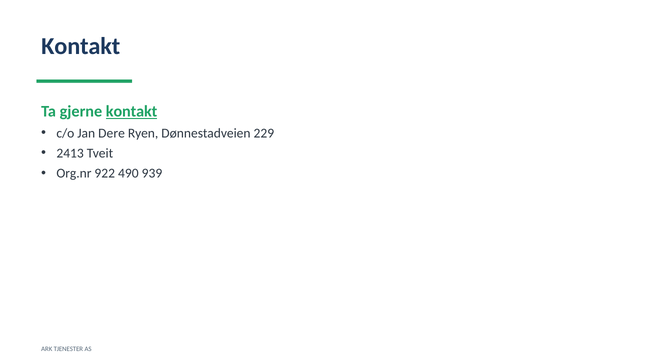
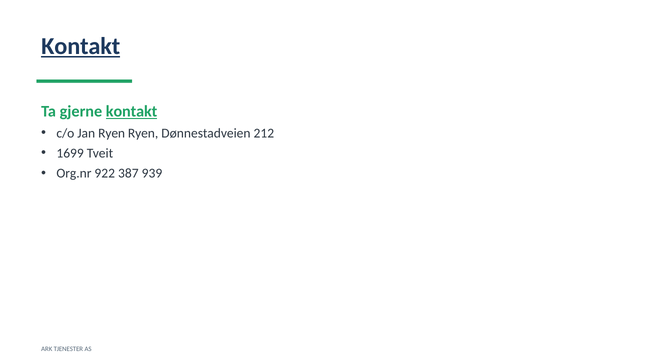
Kontakt underline: none -> present (81, 46)
Jan Dere: Dere -> Ryen (112, 133)
229: 229 -> 212 (264, 133)
2413: 2413 -> 1699 (70, 154)
490: 490 -> 387 (128, 174)
